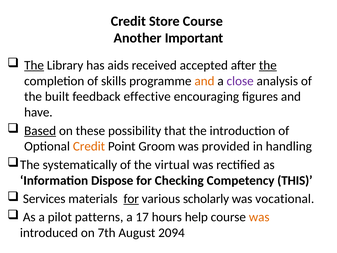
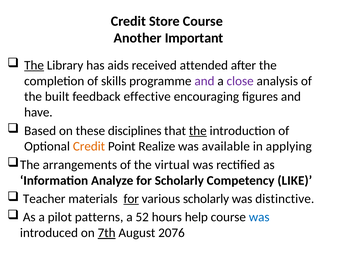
accepted: accepted -> attended (204, 65)
the underline: present -> none (268, 65)
and colour: orange -> purple (204, 81)
Based underline: present -> none (40, 131)
possibility: possibility -> disciplines (135, 131)
the underline: none -> present (198, 131)
Groom: Groom -> Realize (157, 146)
provided: provided -> available (226, 146)
handling: handling -> applying (289, 146)
systematically: systematically -> arrangements (80, 165)
Dispose: Dispose -> Analyze (112, 180)
for Checking: Checking -> Scholarly (179, 180)
THIS: THIS -> LIKE (295, 180)
Services: Services -> Teacher (44, 199)
vocational: vocational -> distinctive (285, 199)
17: 17 -> 52 (142, 217)
was colour: orange -> blue (259, 217)
7th underline: none -> present (107, 233)
2094: 2094 -> 2076 (171, 233)
